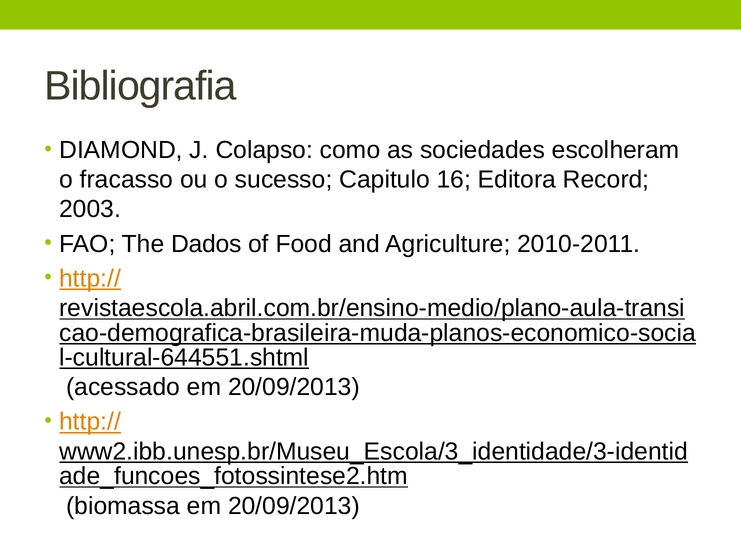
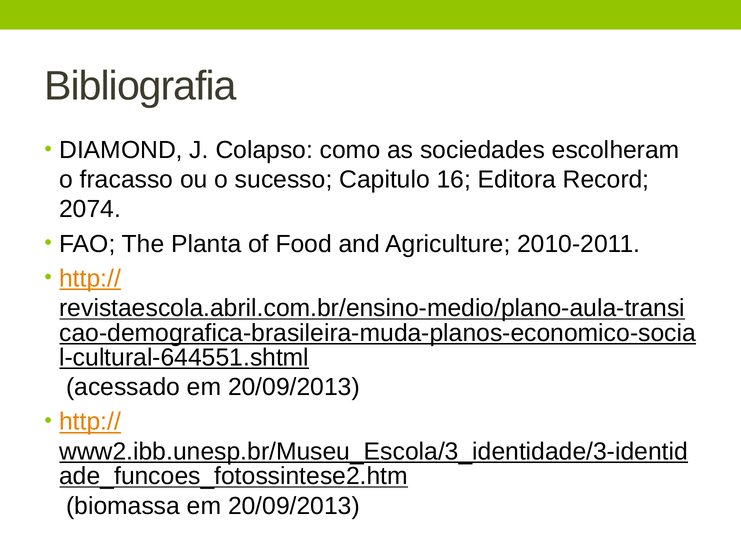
2003: 2003 -> 2074 (90, 209)
Dados: Dados -> Planta (206, 244)
